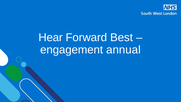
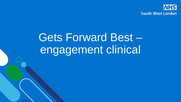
Hear: Hear -> Gets (51, 37)
annual: annual -> clinical (123, 50)
